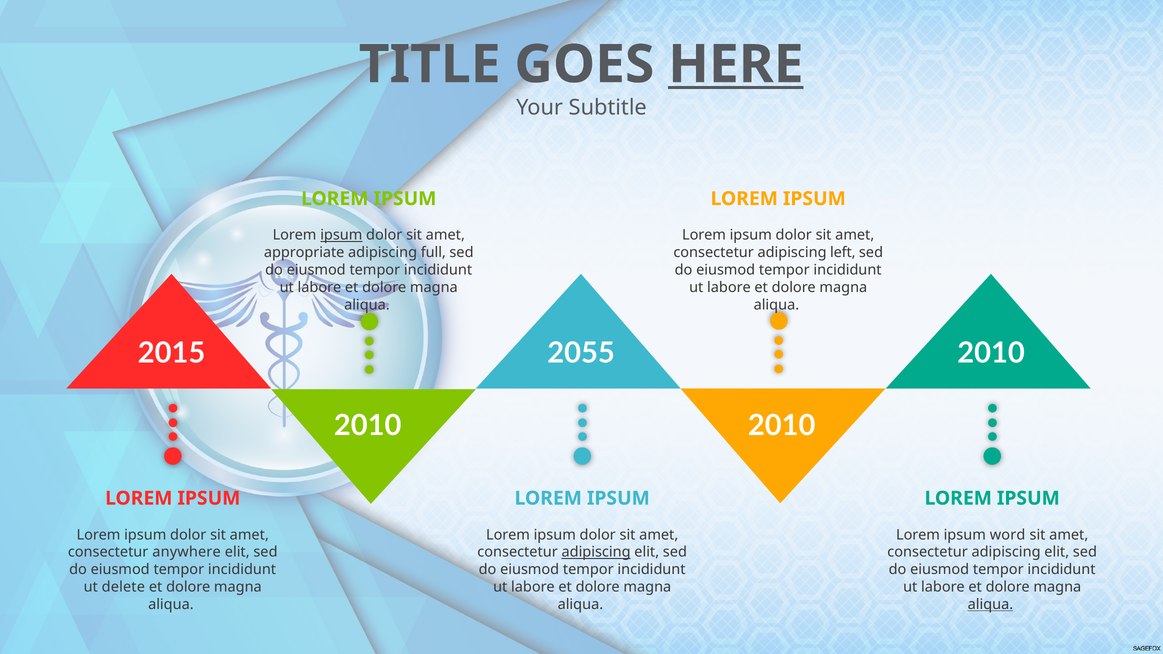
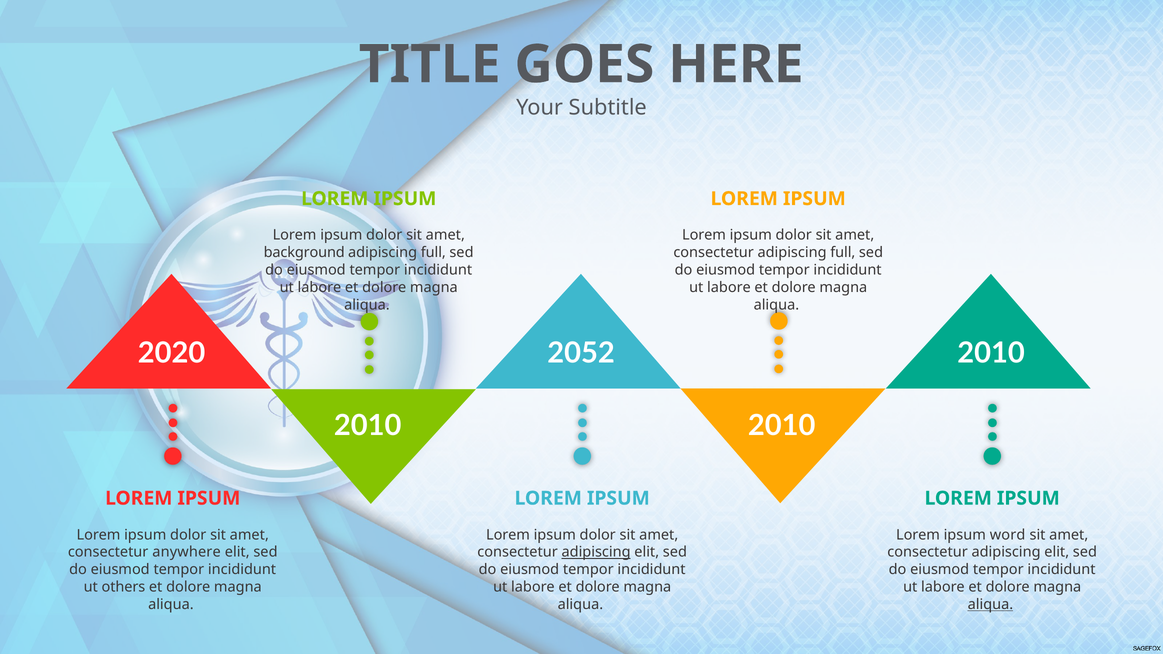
HERE underline: present -> none (736, 65)
ipsum underline: present -> none (341, 235)
appropriate: appropriate -> background (304, 253)
consectetur adipiscing left: left -> full (843, 253)
2015: 2015 -> 2020 (172, 353)
2055: 2055 -> 2052 (581, 353)
delete: delete -> others (123, 587)
